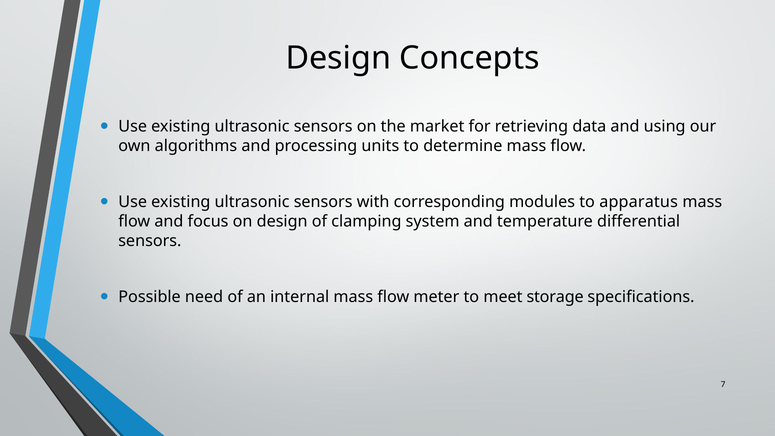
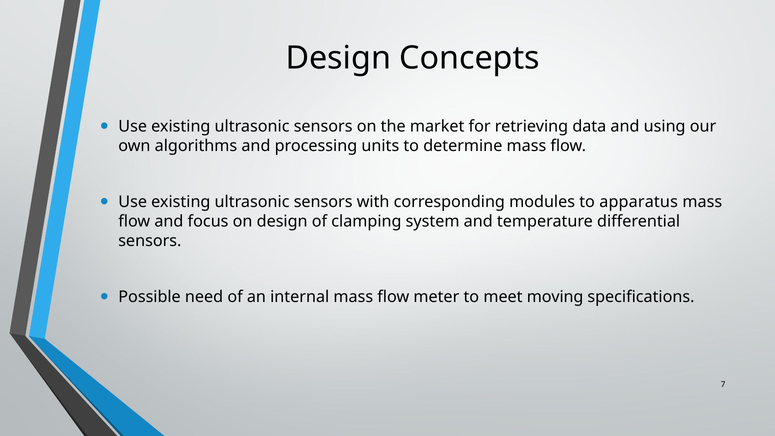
storage: storage -> moving (555, 297)
